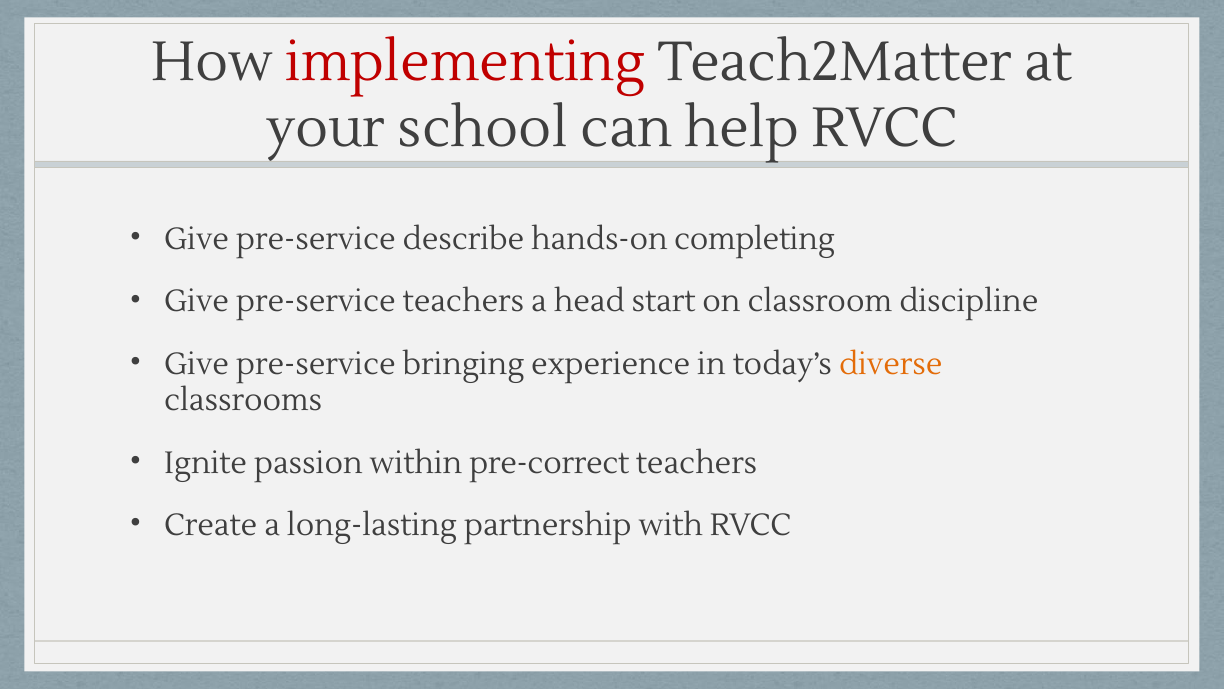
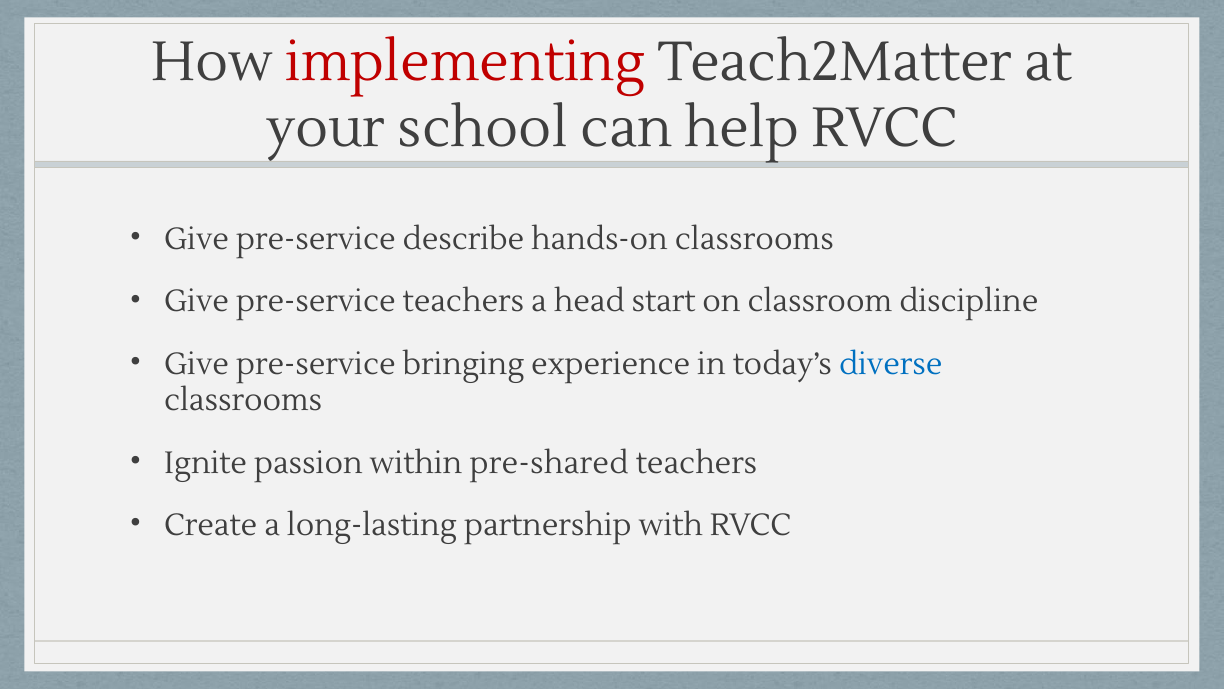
hands-on completing: completing -> classrooms (754, 239)
diverse colour: orange -> blue (891, 364)
pre-correct: pre-correct -> pre-shared (549, 463)
